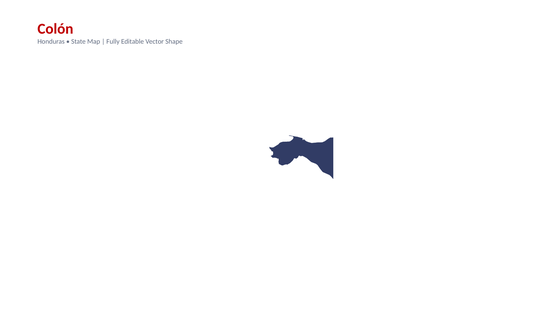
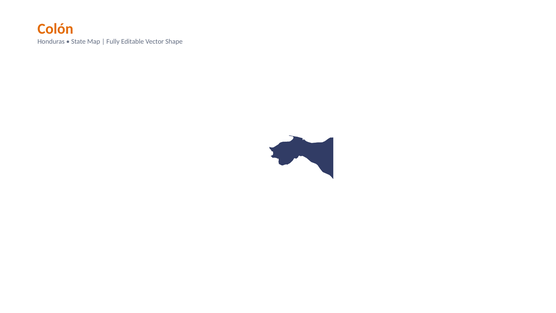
Colón colour: red -> orange (55, 29)
